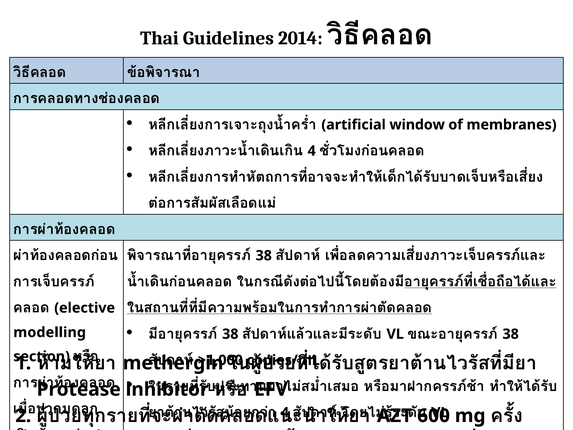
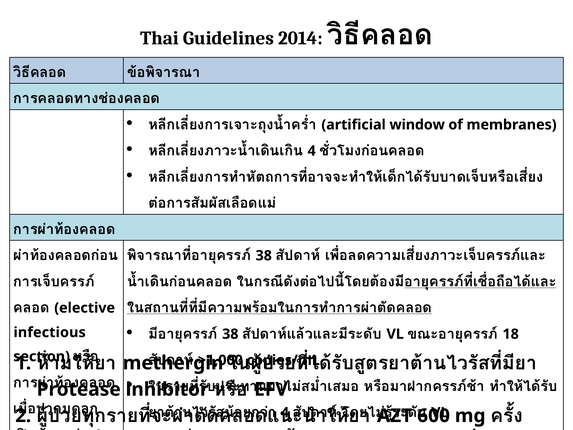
38: 38 -> 18 (511, 334)
modelling: modelling -> infectious (50, 332)
